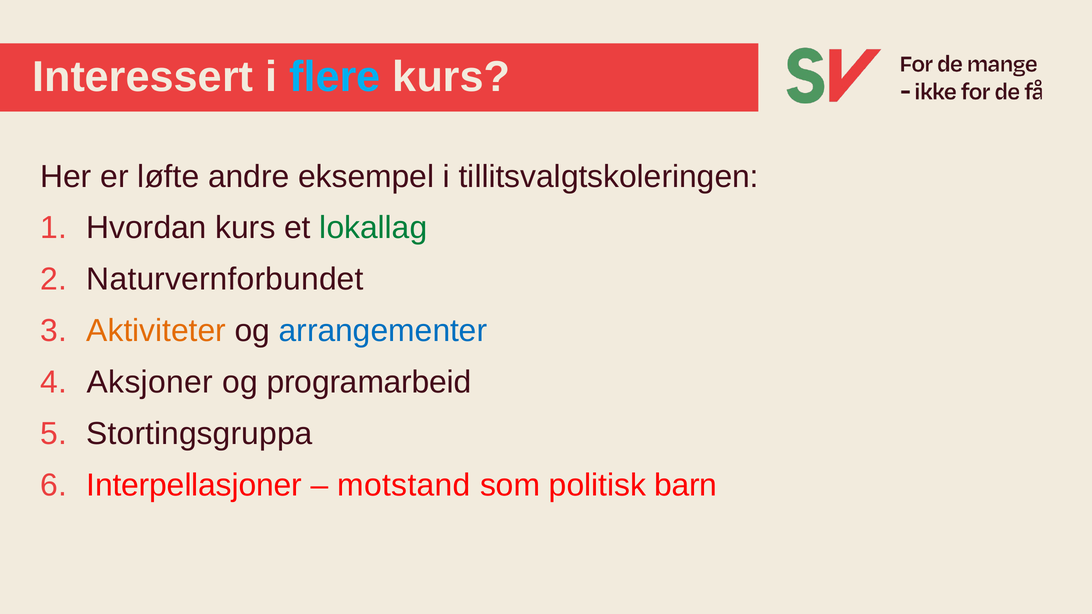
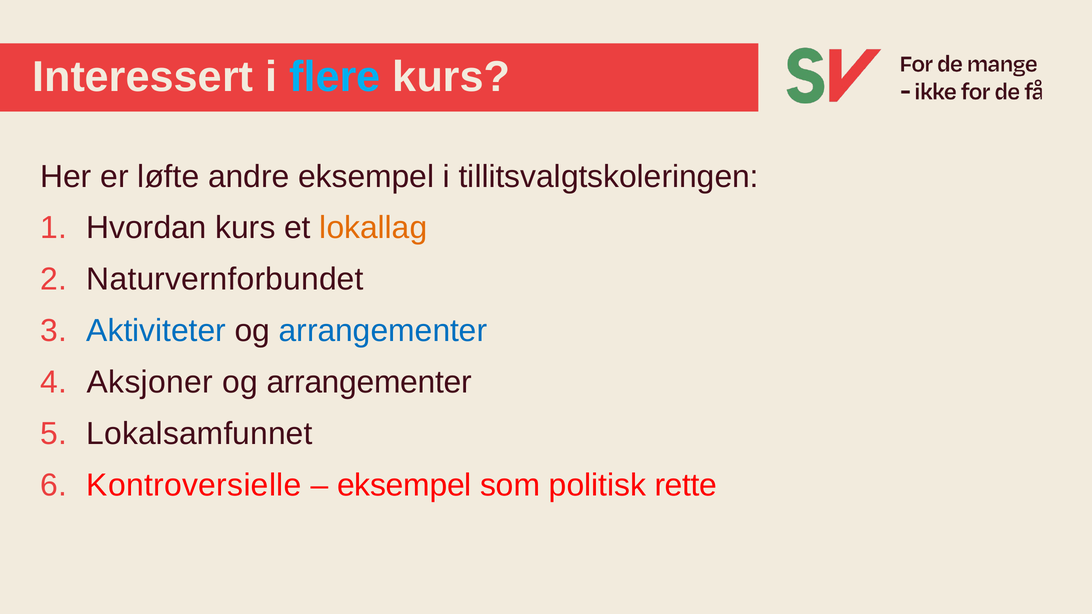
lokallag colour: green -> orange (373, 228)
Aktiviteter colour: orange -> blue (156, 331)
programarbeid: programarbeid -> arrangementer (369, 382)
Stortingsgruppa: Stortingsgruppa -> Lokalsamfunnet (200, 434)
Interpellasjoner: Interpellasjoner -> Kontroversielle (194, 485)
motstand: motstand -> eksempel (404, 485)
barn: barn -> rette (686, 485)
